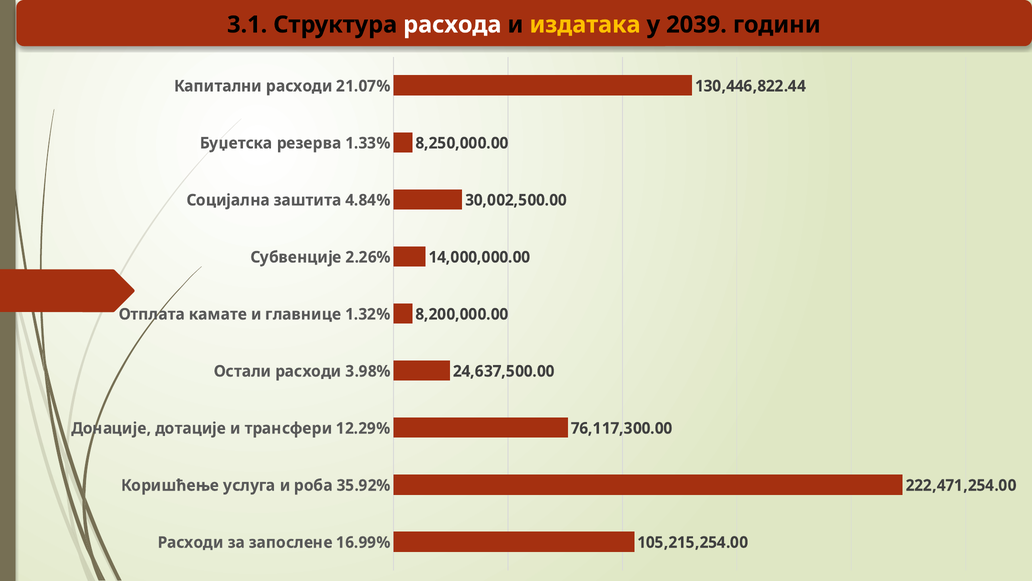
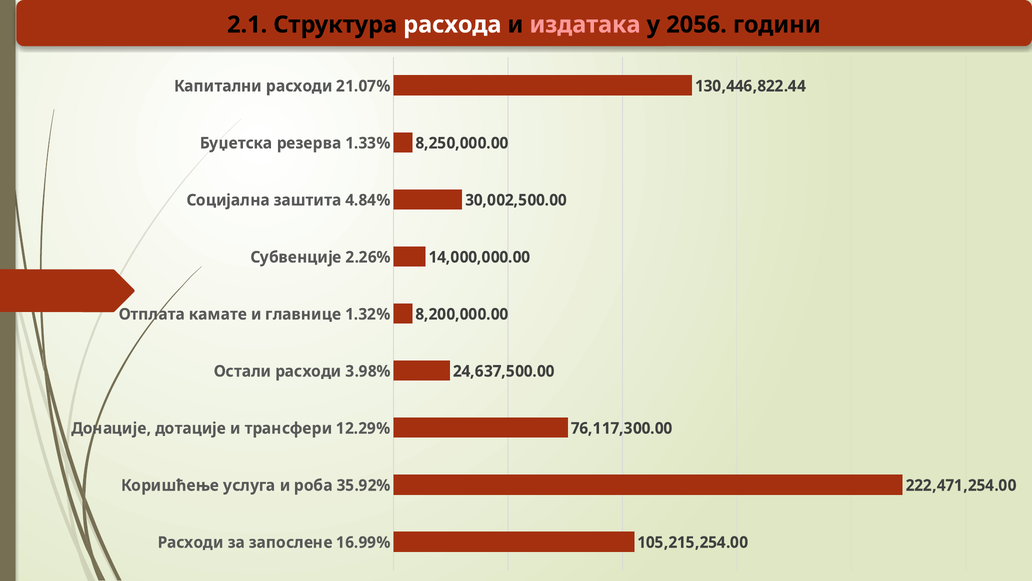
3.1: 3.1 -> 2.1 (247, 25)
издатака colour: yellow -> pink (585, 25)
2039: 2039 -> 2056 (697, 25)
